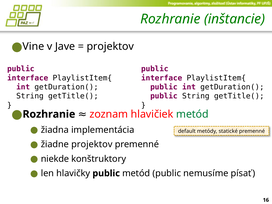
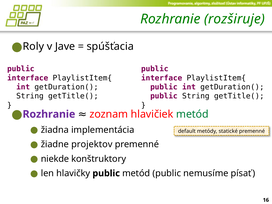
inštancie: inštancie -> rozširuje (234, 19)
Vine: Vine -> Roly (33, 46)
projektov: projektov -> spúšťacia (110, 46)
Rozhranie colour: black -> purple (49, 114)
